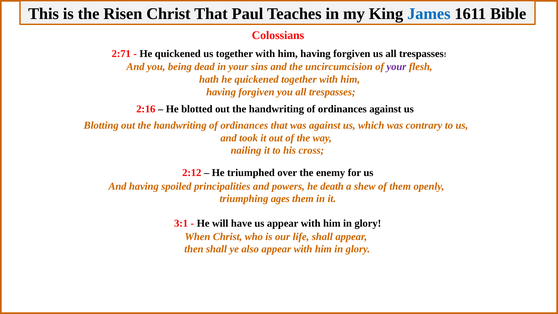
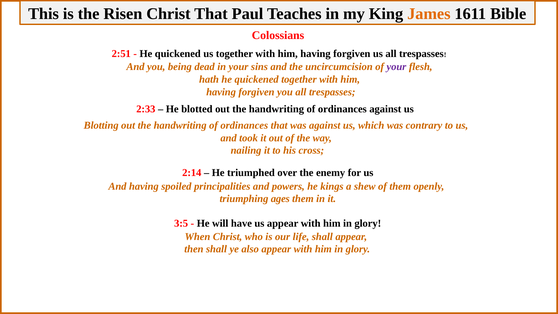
James colour: blue -> orange (429, 14)
2:71: 2:71 -> 2:51 (121, 54)
2:16: 2:16 -> 2:33 (146, 109)
2:12: 2:12 -> 2:14 (192, 173)
death: death -> kings (332, 186)
3:1: 3:1 -> 3:5 (181, 223)
